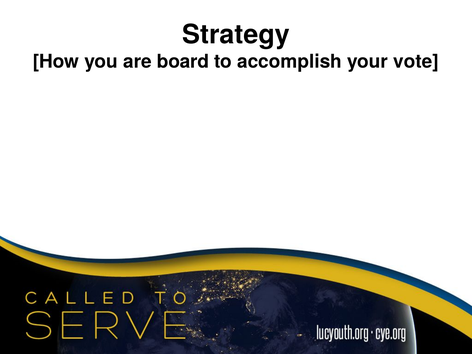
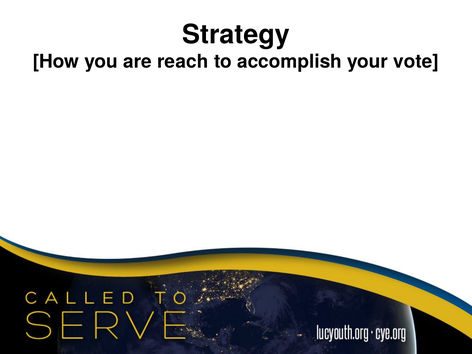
board: board -> reach (183, 61)
